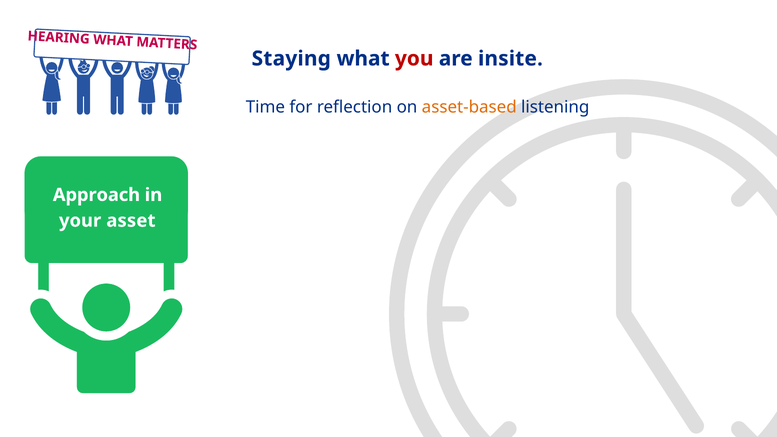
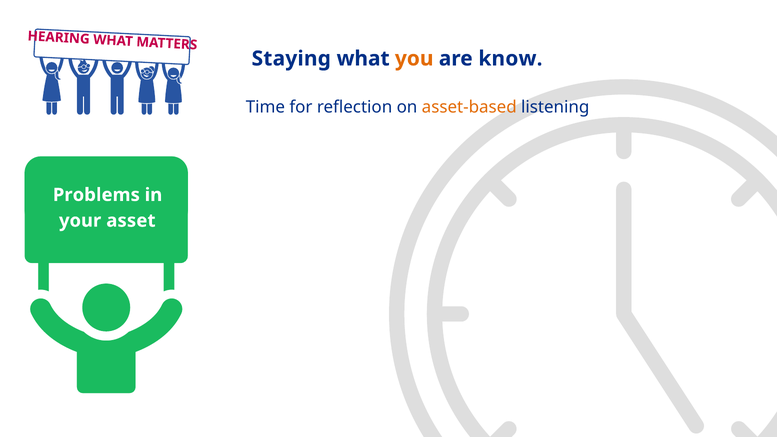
you colour: red -> orange (414, 59)
insite: insite -> know (510, 59)
Approach: Approach -> Problems (96, 195)
